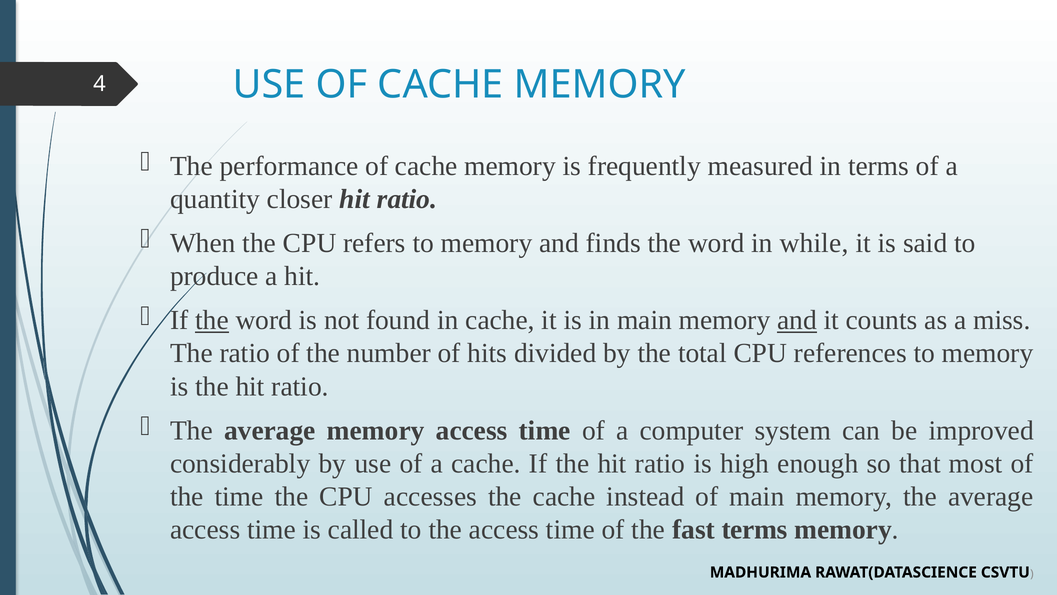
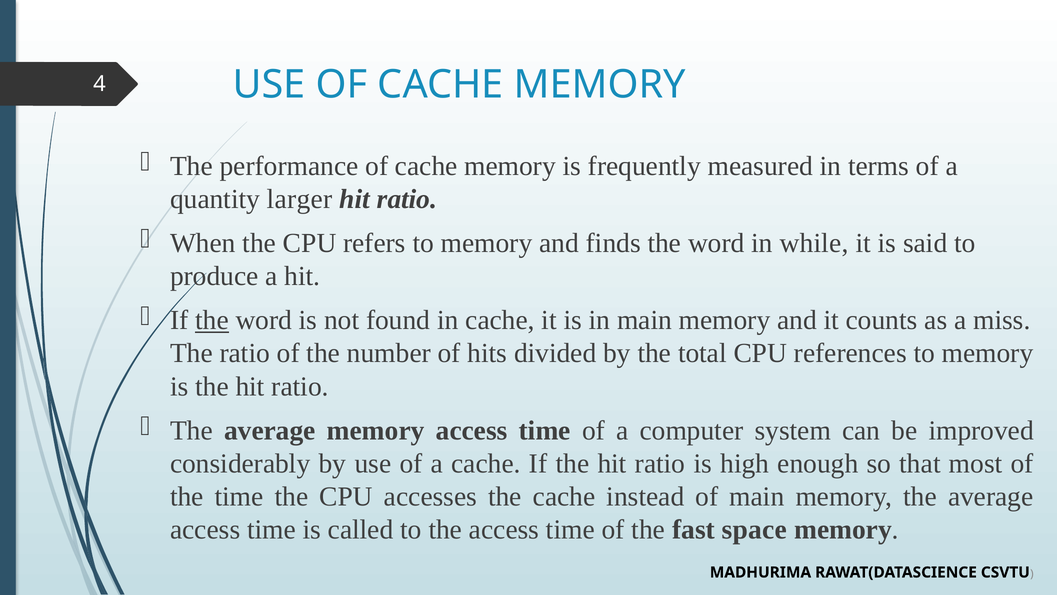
closer: closer -> larger (300, 199)
and underline: present -> none (797, 320)
fast terms: terms -> space (754, 529)
